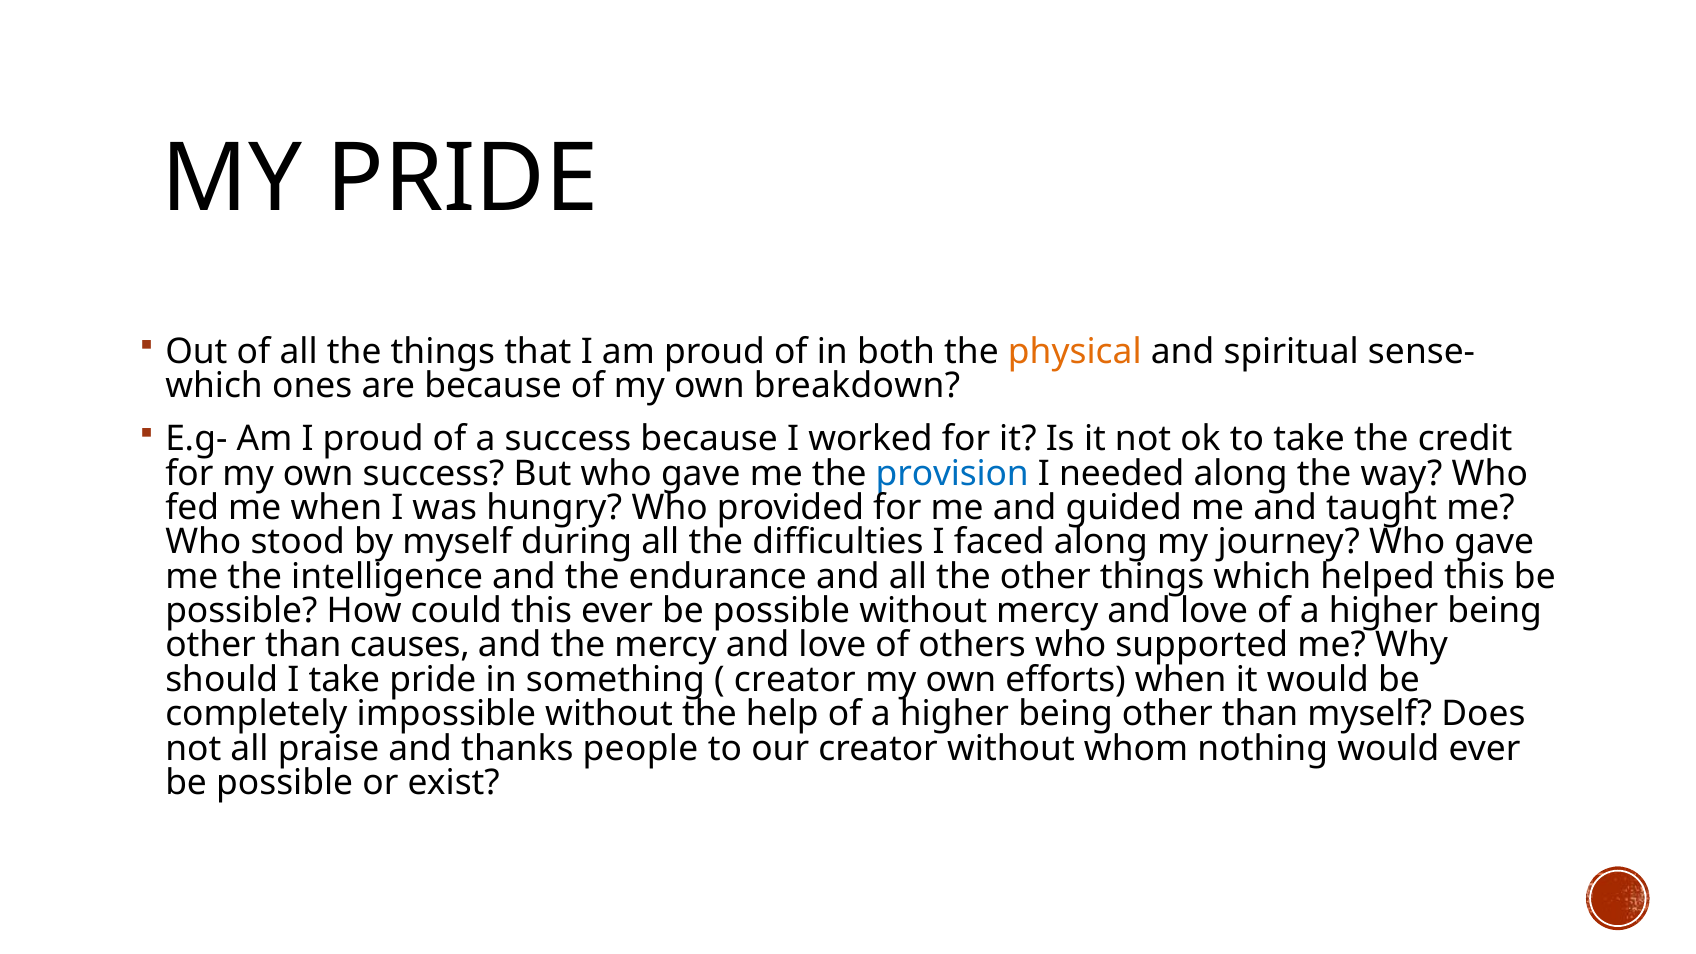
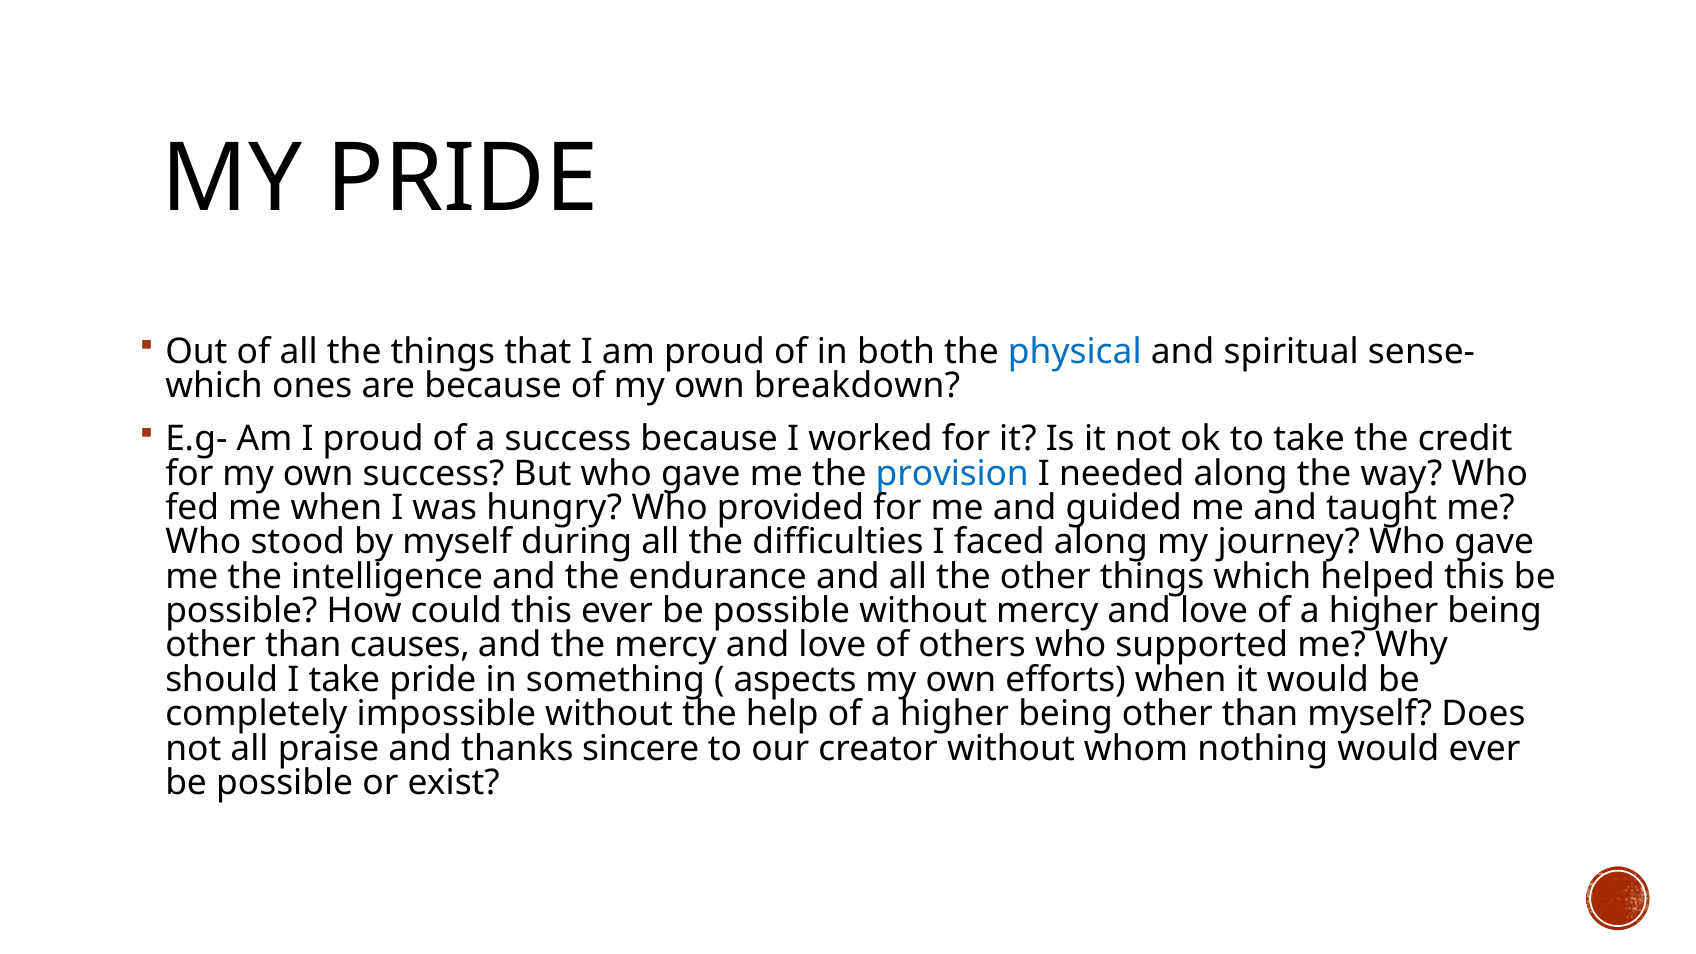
physical colour: orange -> blue (1075, 351)
creator: creator -> aspects (795, 680)
people: people -> sincere (641, 748)
